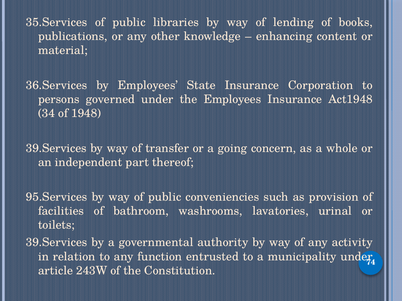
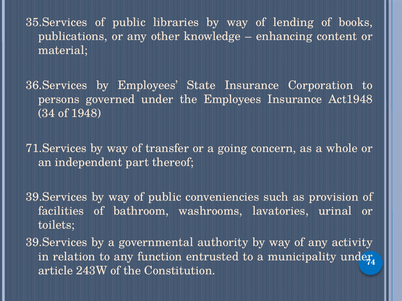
39.Services: 39.Services -> 71.Services (56, 148)
95.Services: 95.Services -> 39.Services (57, 197)
